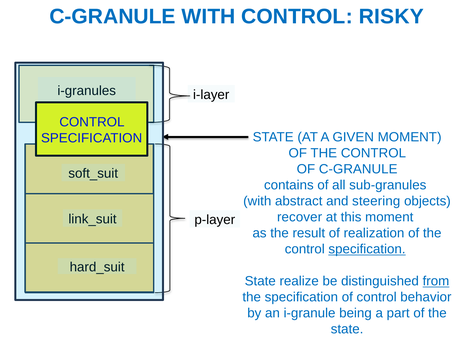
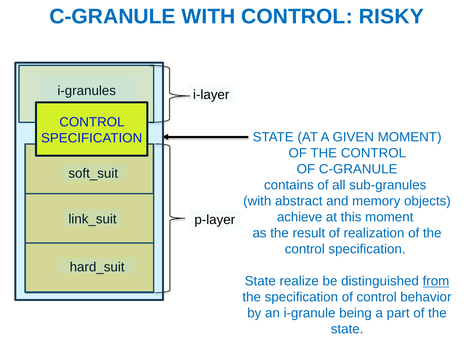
steering: steering -> memory (376, 201)
recover: recover -> achieve (300, 217)
specification underline: present -> none (367, 249)
